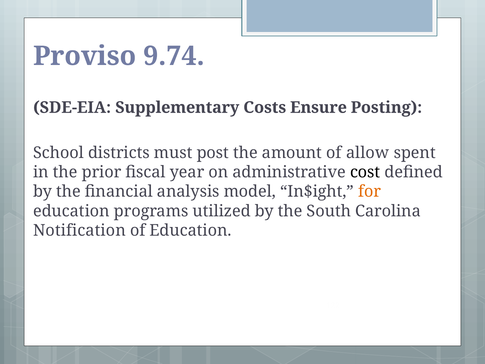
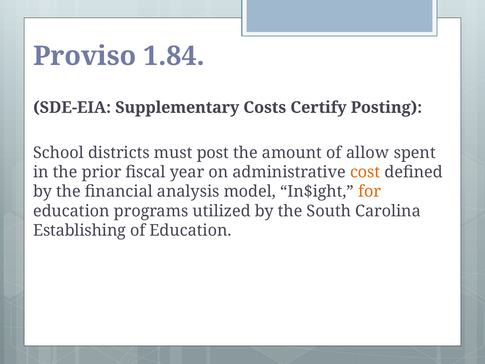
9.74: 9.74 -> 1.84 (174, 56)
Ensure: Ensure -> Certify (318, 107)
cost colour: black -> orange (365, 172)
Notification: Notification -> Establishing (80, 230)
